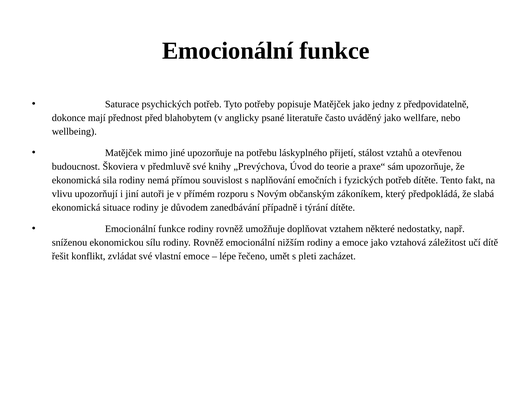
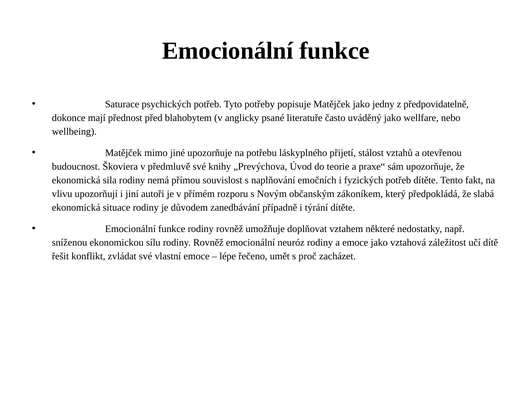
nižším: nižším -> neuróz (291, 243)
pleti: pleti -> proč (308, 256)
